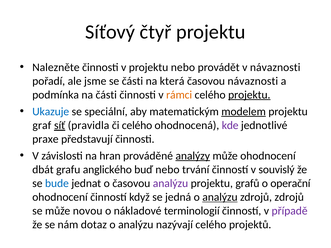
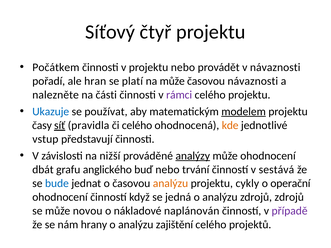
Nalezněte: Nalezněte -> Počátkem (56, 67)
jsme: jsme -> hran (95, 81)
se části: části -> platí (132, 81)
na která: která -> může (172, 81)
podmínka: podmínka -> nalezněte (56, 95)
rámci colour: orange -> purple (179, 95)
projektu underline: present -> none (249, 95)
speciální: speciální -> používat (106, 112)
graf: graf -> časy (42, 125)
kde colour: purple -> orange (230, 125)
praxe: praxe -> vstup (45, 139)
hran: hran -> nižší (110, 156)
souvislý: souvislý -> sestává (276, 170)
analýzu colour: purple -> orange (171, 183)
grafů: grafů -> cykly (247, 183)
analýzu underline: present -> none (220, 197)
terminologií: terminologií -> naplánován (192, 211)
dotaz: dotaz -> hrany (94, 225)
nazývají: nazývají -> zajištění (174, 225)
